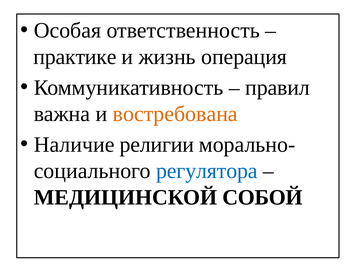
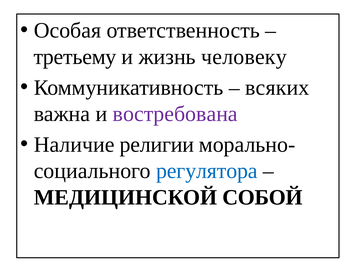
практике: практике -> третьему (75, 57)
операция: операция -> человеку (244, 57)
правил: правил -> всяких (277, 87)
востребована colour: orange -> purple (175, 114)
